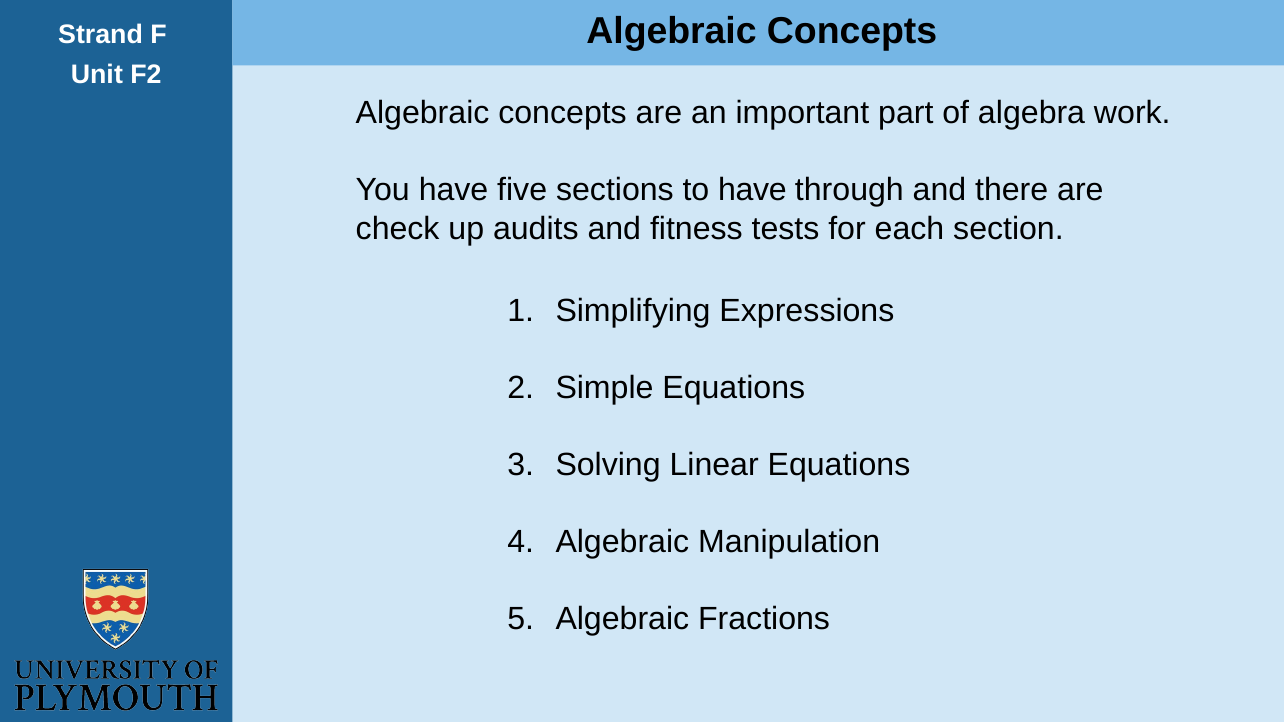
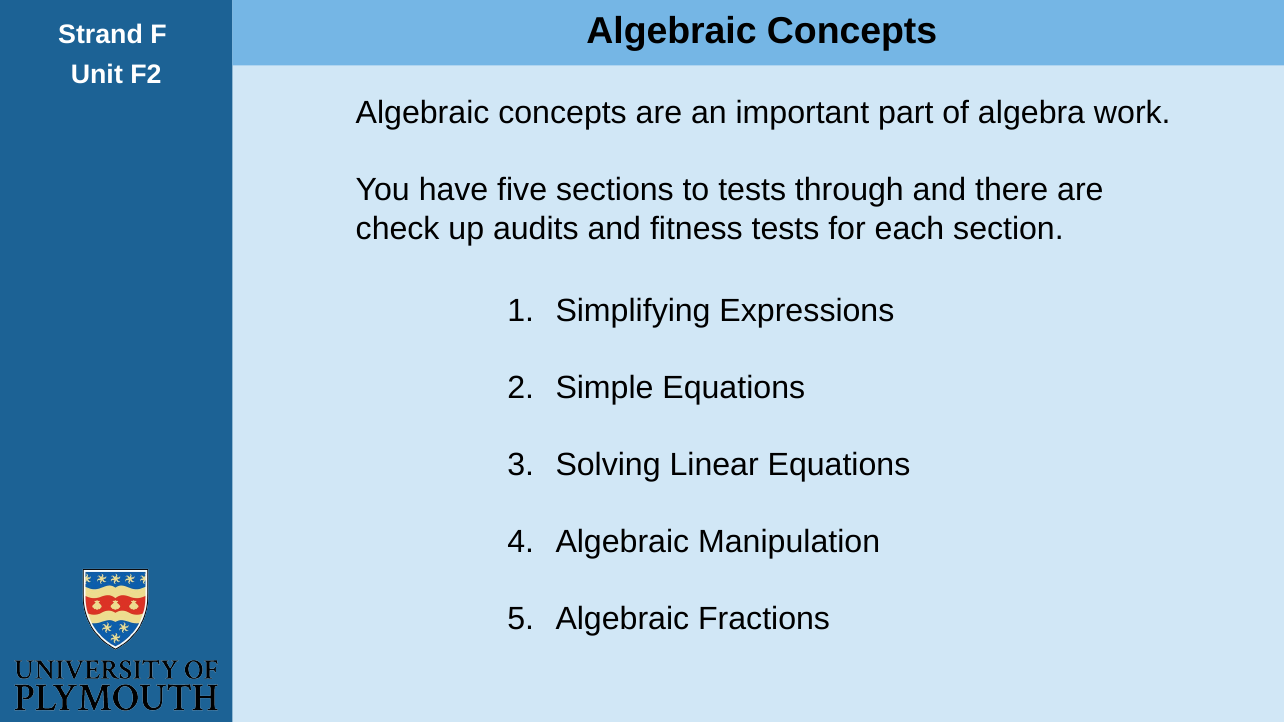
to have: have -> tests (752, 190)
